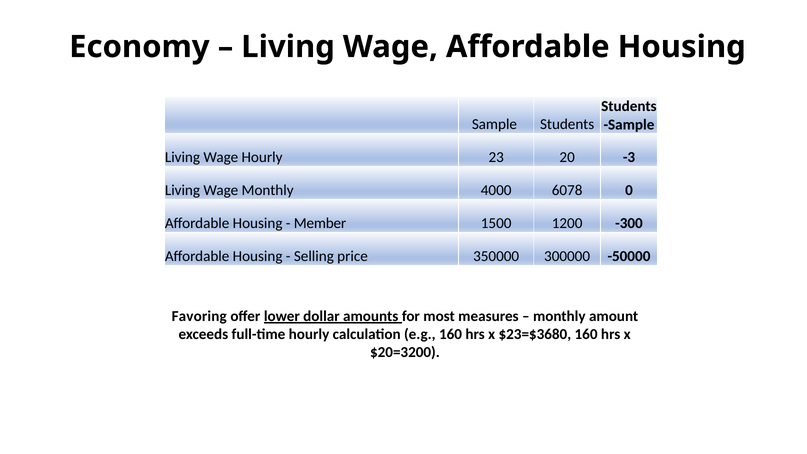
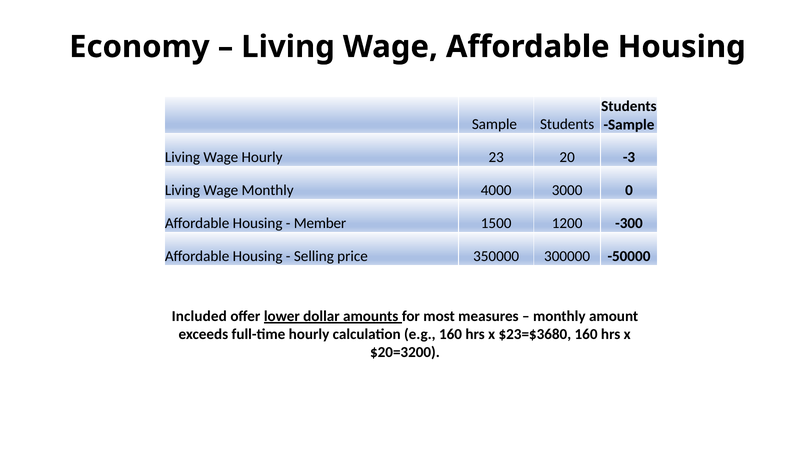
6078: 6078 -> 3000 (567, 190)
Favoring: Favoring -> Included (199, 316)
